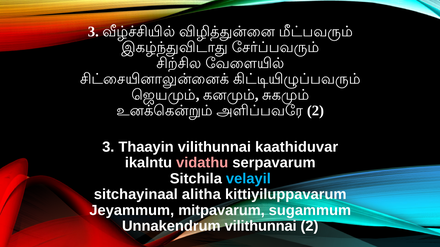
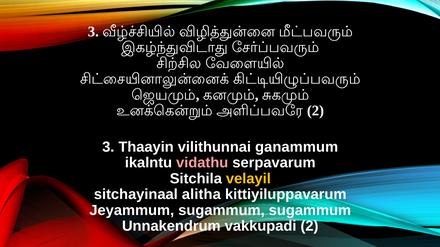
kaathiduvar: kaathiduvar -> ganammum (297, 147)
velayil colour: light blue -> yellow (248, 179)
Jeyammum mitpavarum: mitpavarum -> sugammum (221, 211)
Unnakendrum vilithunnai: vilithunnai -> vakkupadi (261, 226)
